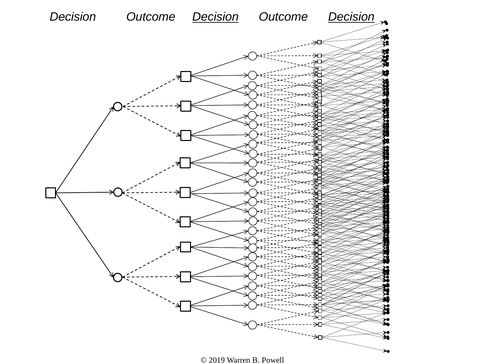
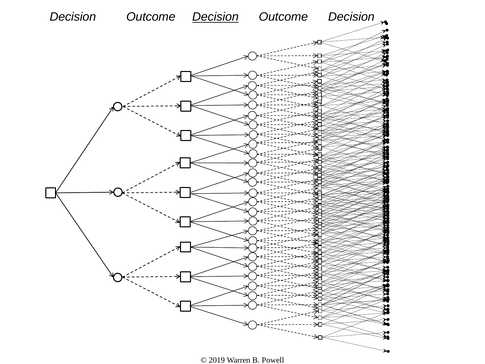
Decision underline: present -> none (351, 17)
